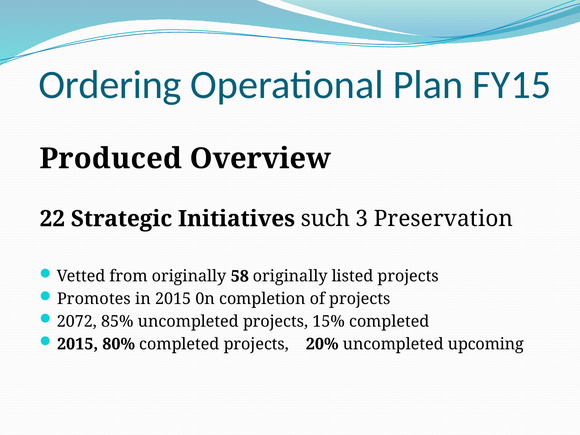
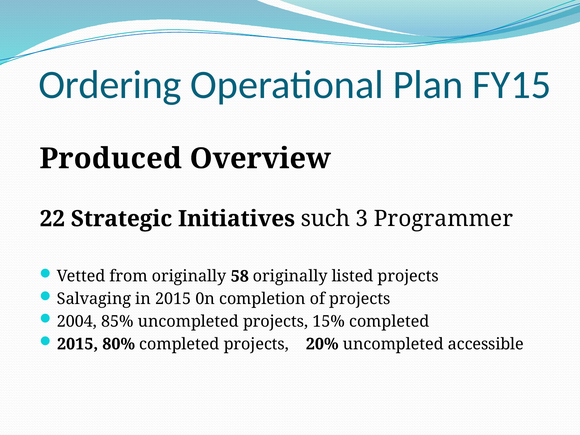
Preservation: Preservation -> Programmer (444, 219)
Promotes: Promotes -> Salvaging (94, 299)
2072: 2072 -> 2004 (77, 321)
upcoming: upcoming -> accessible (486, 344)
